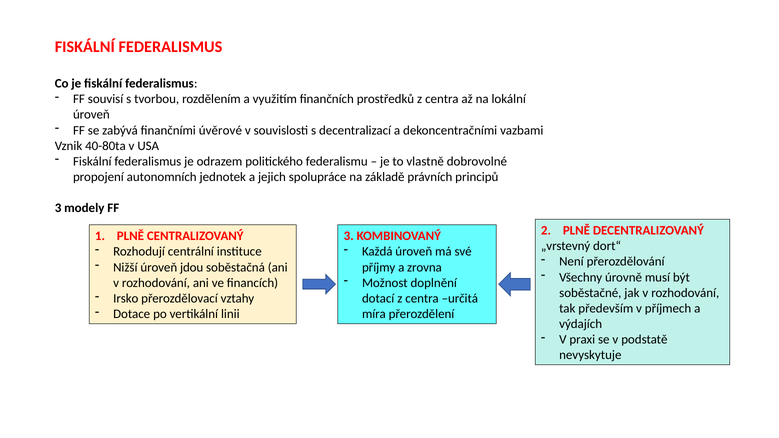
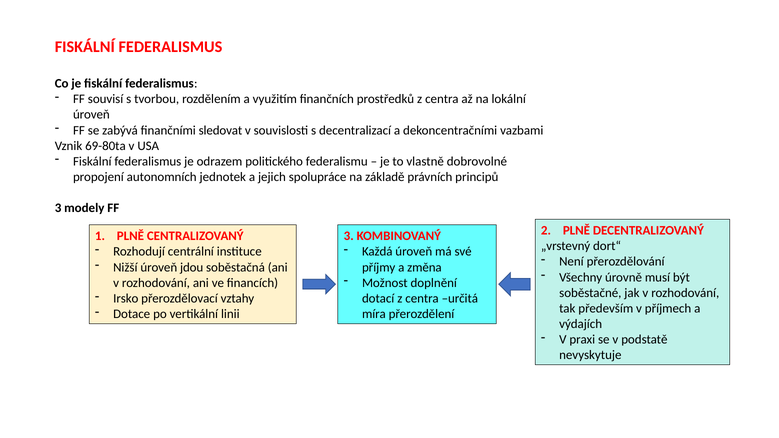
úvěrové: úvěrové -> sledovat (220, 130)
40-80ta: 40-80ta -> 69-80ta (105, 146)
zrovna: zrovna -> změna (424, 267)
